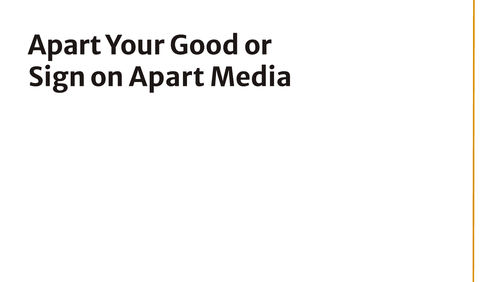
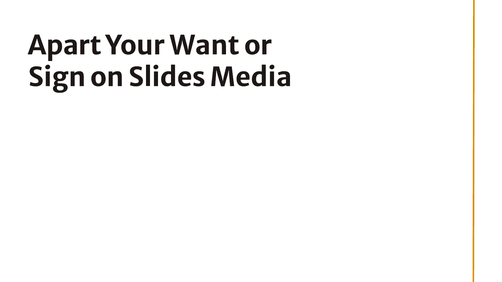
Good: Good -> Want (205, 46)
on Apart: Apart -> Slides (167, 78)
